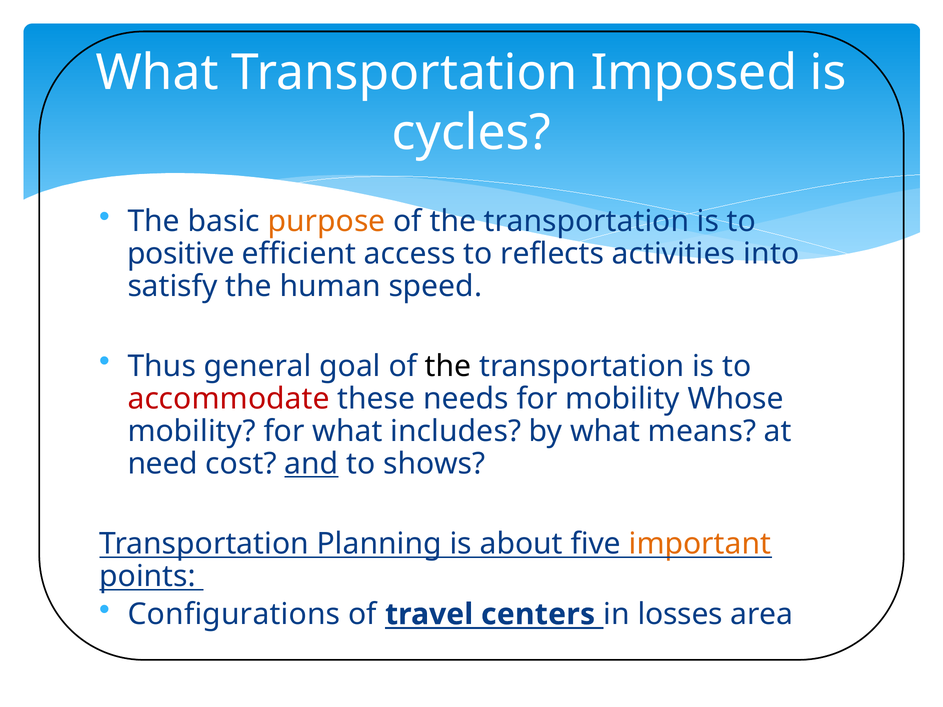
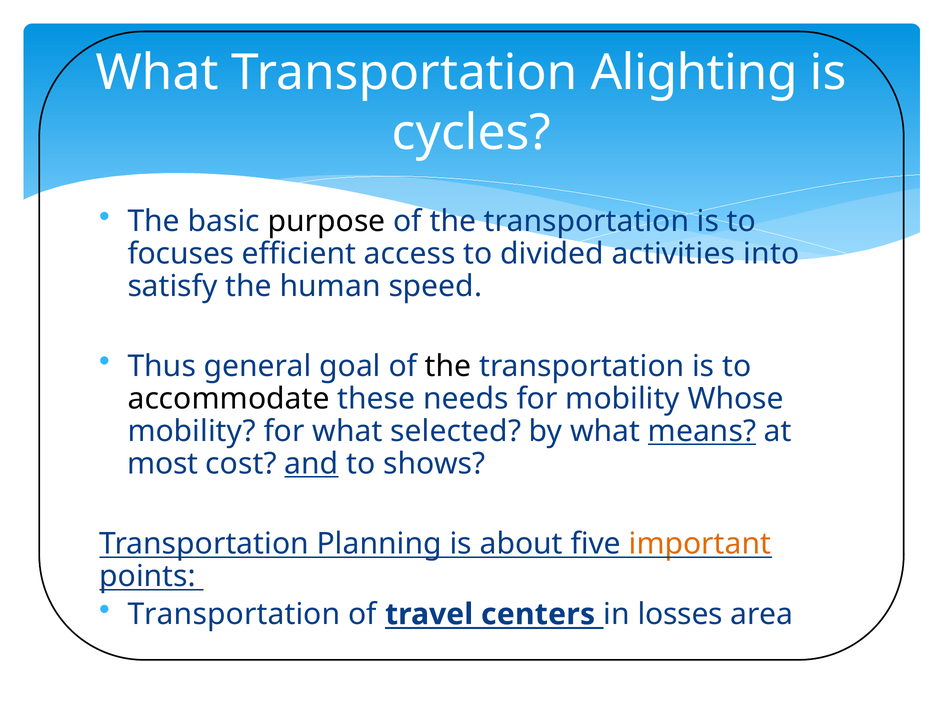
Imposed: Imposed -> Alighting (694, 73)
purpose colour: orange -> black (327, 221)
positive: positive -> focuses (181, 254)
reflects: reflects -> divided (552, 254)
accommodate colour: red -> black (229, 399)
includes: includes -> selected (456, 431)
means underline: none -> present (702, 431)
need: need -> most (163, 464)
Configurations: Configurations -> Transportation (234, 615)
